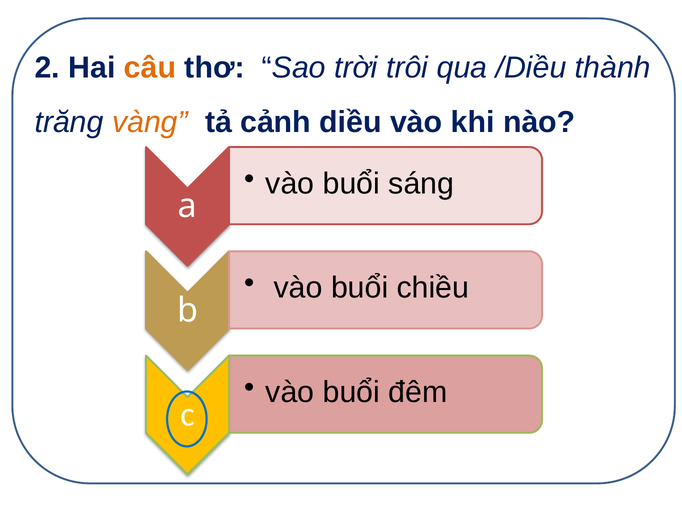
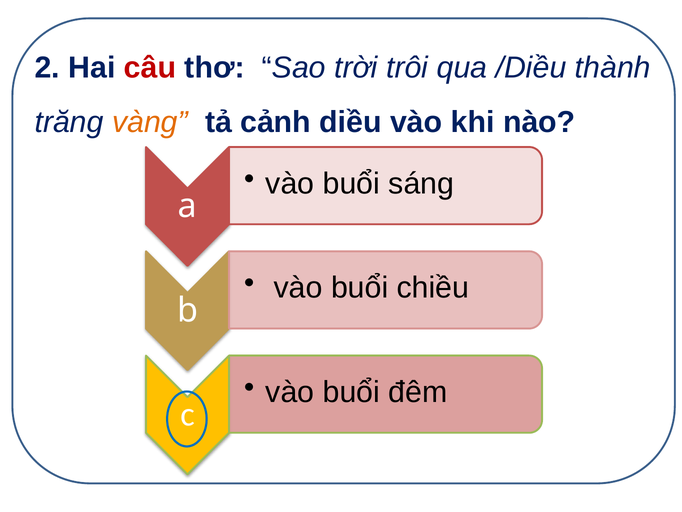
câu colour: orange -> red (150, 68)
